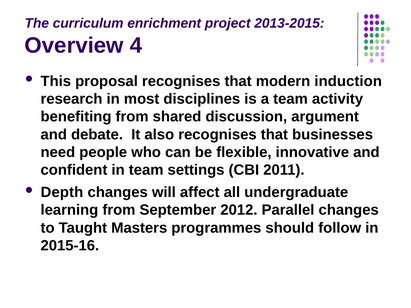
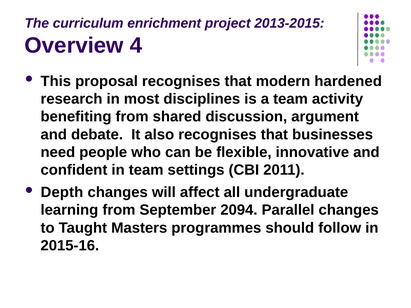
induction: induction -> hardened (348, 81)
2012: 2012 -> 2094 (239, 210)
